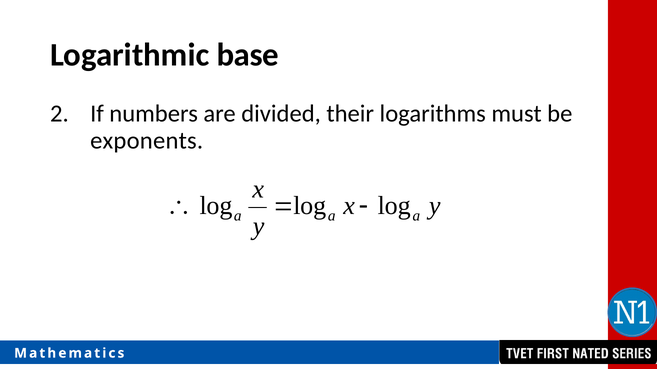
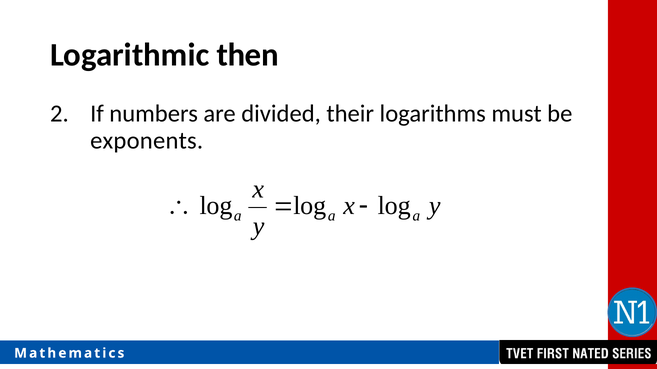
base: base -> then (248, 55)
